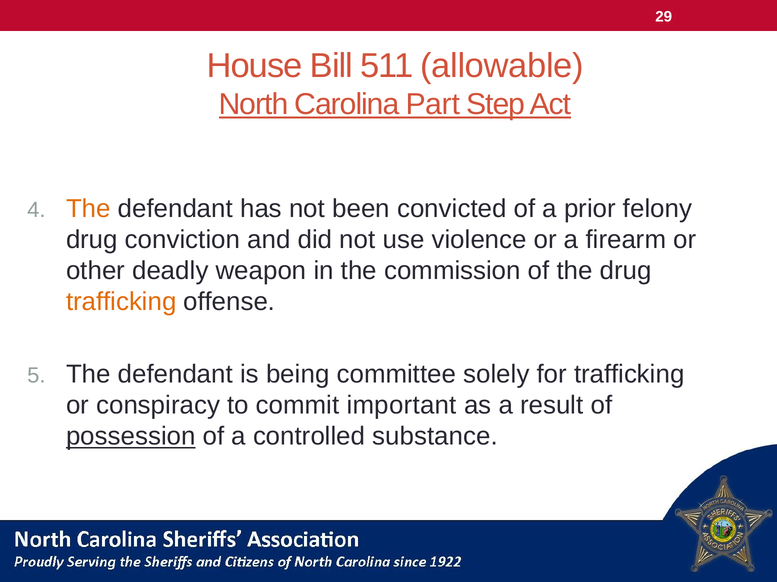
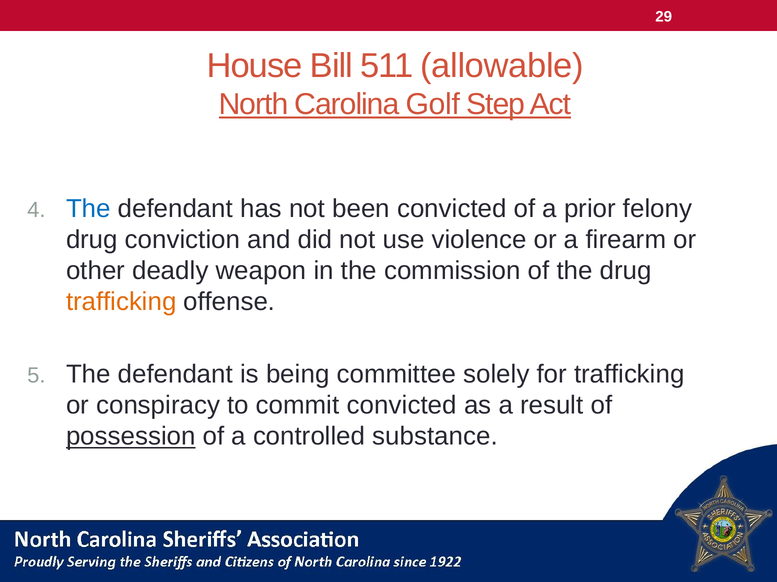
Part: Part -> Golf (433, 104)
The colour: orange -> blue (88, 209)
commit important: important -> convicted (402, 406)
